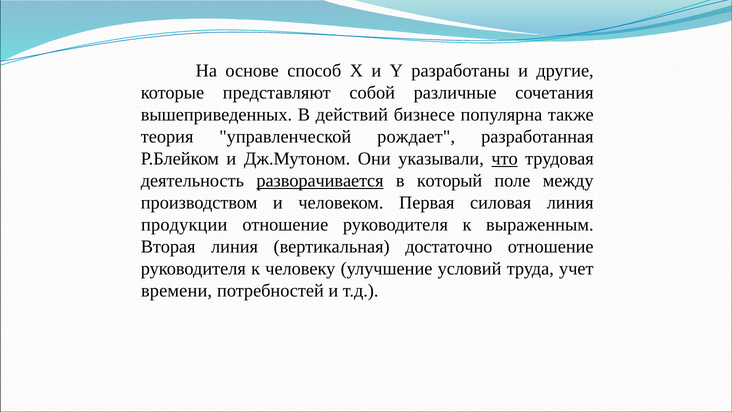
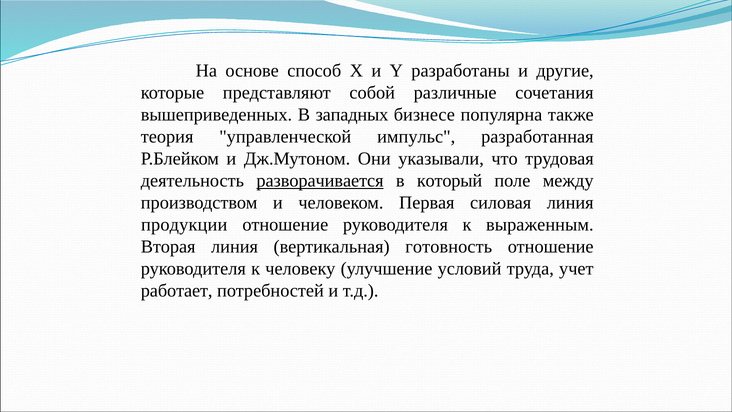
действий: действий -> западных (352, 115)
рождает: рождает -> импульс (416, 137)
что underline: present -> none (505, 159)
достаточно: достаточно -> готовность (449, 246)
времени: времени -> работает (177, 290)
